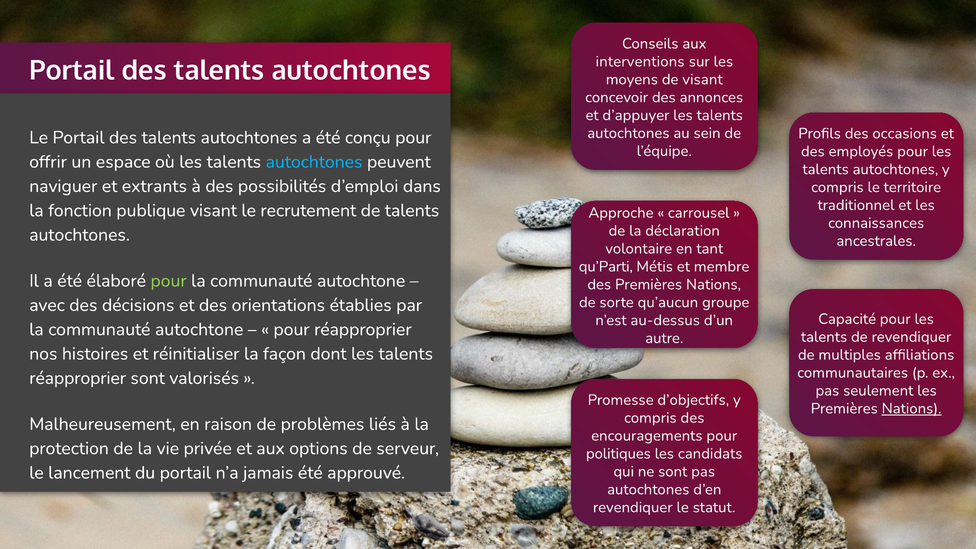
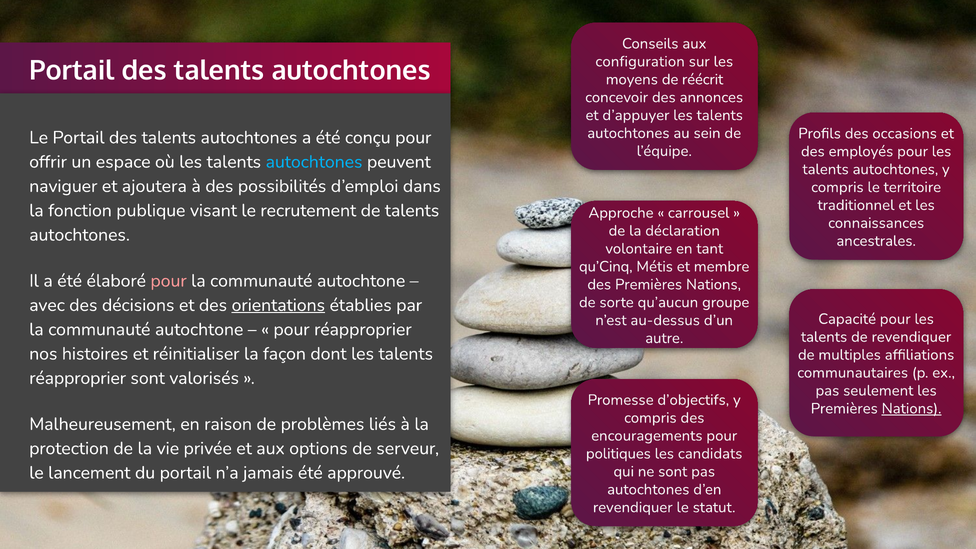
interventions: interventions -> configuration (640, 61)
de visant: visant -> réécrit (703, 79)
extrants: extrants -> ajoutera (154, 186)
qu’Parti: qu’Parti -> qu’Cinq (606, 267)
pour colour: light green -> pink (169, 281)
orientations underline: none -> present (278, 305)
